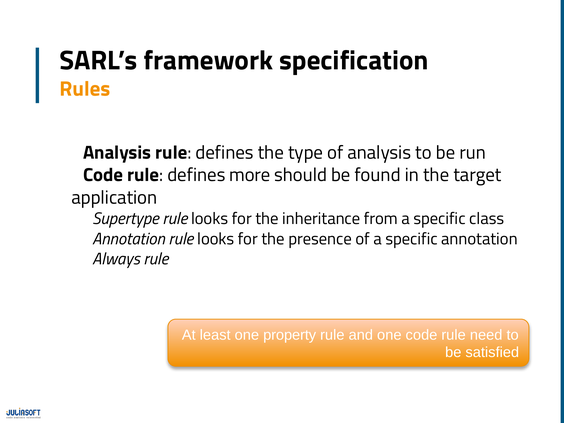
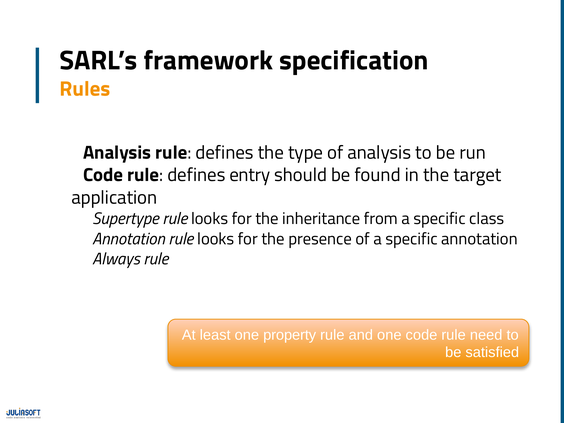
more: more -> entry (250, 175)
